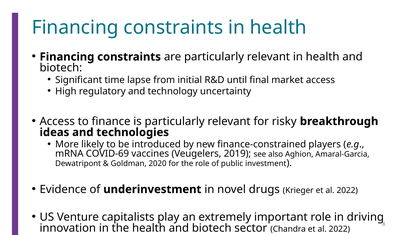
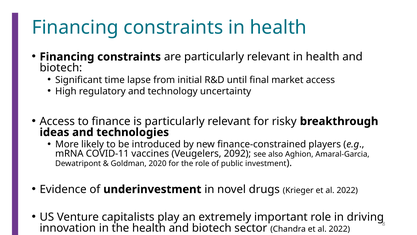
COVID-69: COVID-69 -> COVID-11 (107, 154)
2019: 2019 -> 2092 (237, 154)
